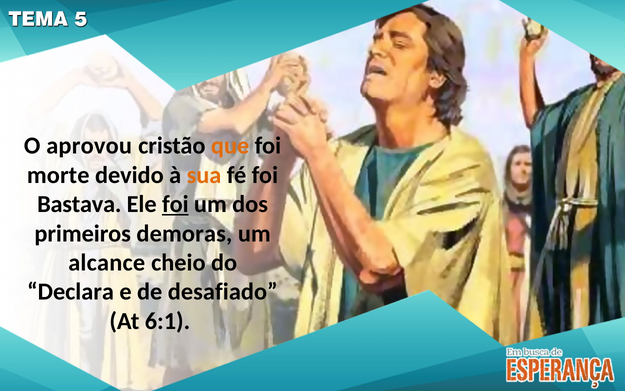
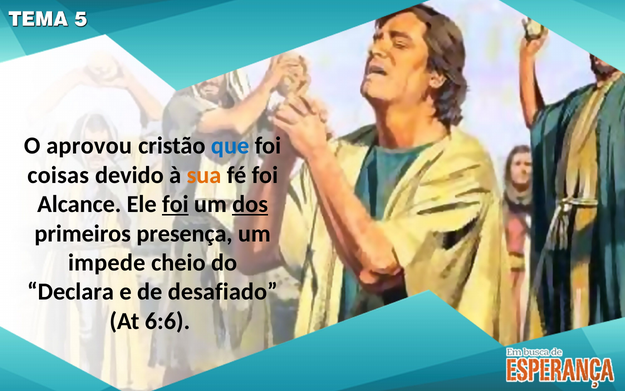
que colour: orange -> blue (230, 146)
morte: morte -> coisas (58, 175)
Bastava: Bastava -> Alcance (79, 204)
dos underline: none -> present (250, 204)
demoras: demoras -> presença (185, 233)
alcance: alcance -> impede (107, 262)
6:1: 6:1 -> 6:6 (167, 321)
